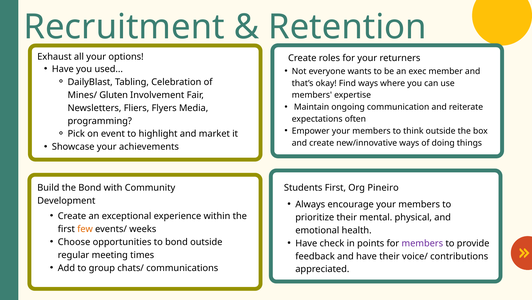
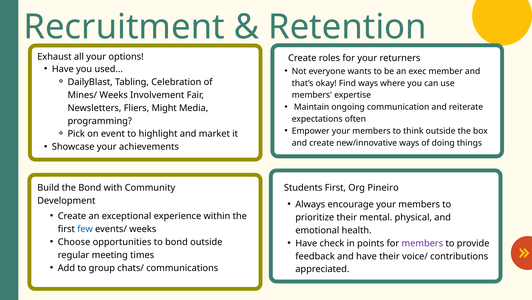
Mines/ Gluten: Gluten -> Weeks (114, 95)
Flyers: Flyers -> Might (164, 108)
few colour: orange -> blue (85, 229)
